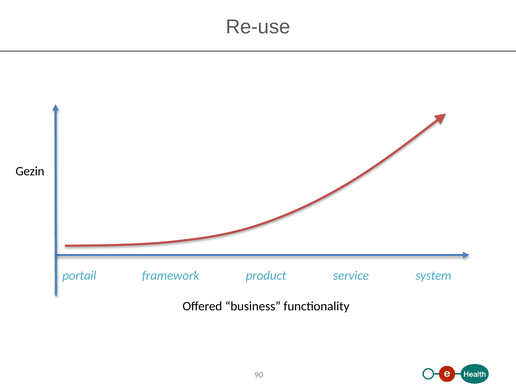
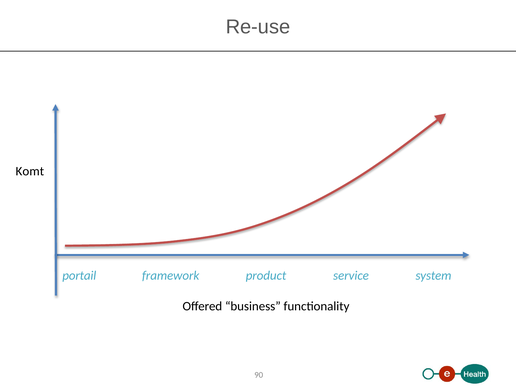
Gezin: Gezin -> Komt (30, 171)
